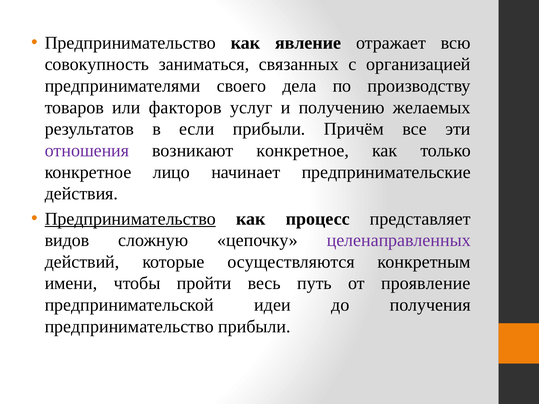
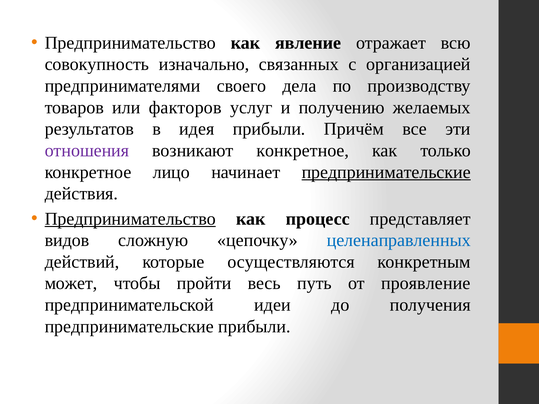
заниматься: заниматься -> изначально (204, 64)
если: если -> идея (197, 129)
предпринимательские underline: none -> present (386, 172)
целенаправленных colour: purple -> blue (399, 240)
имени: имени -> может (71, 284)
предпринимательство: предпринимательство -> предпринимательские (129, 327)
